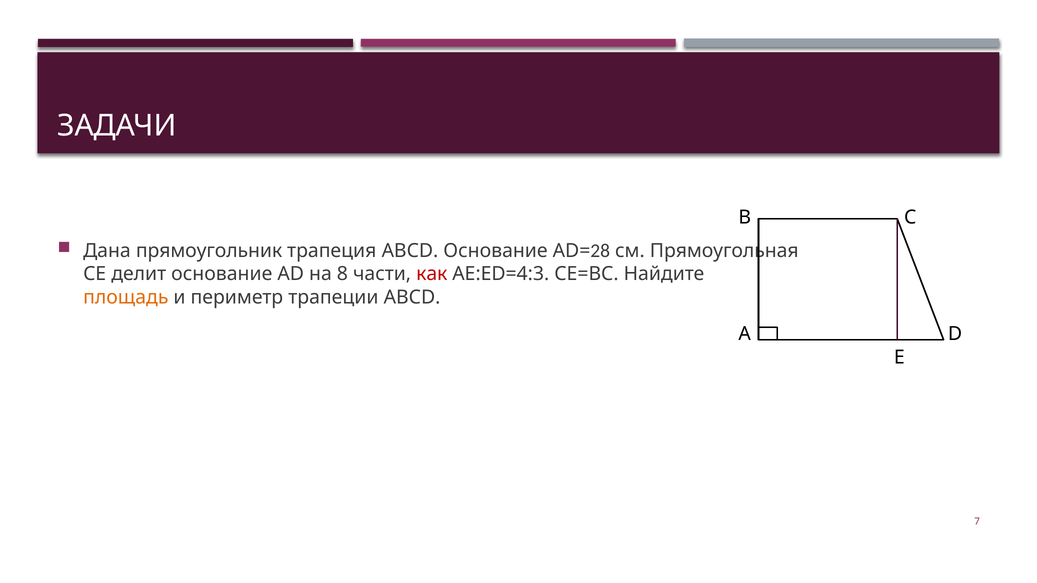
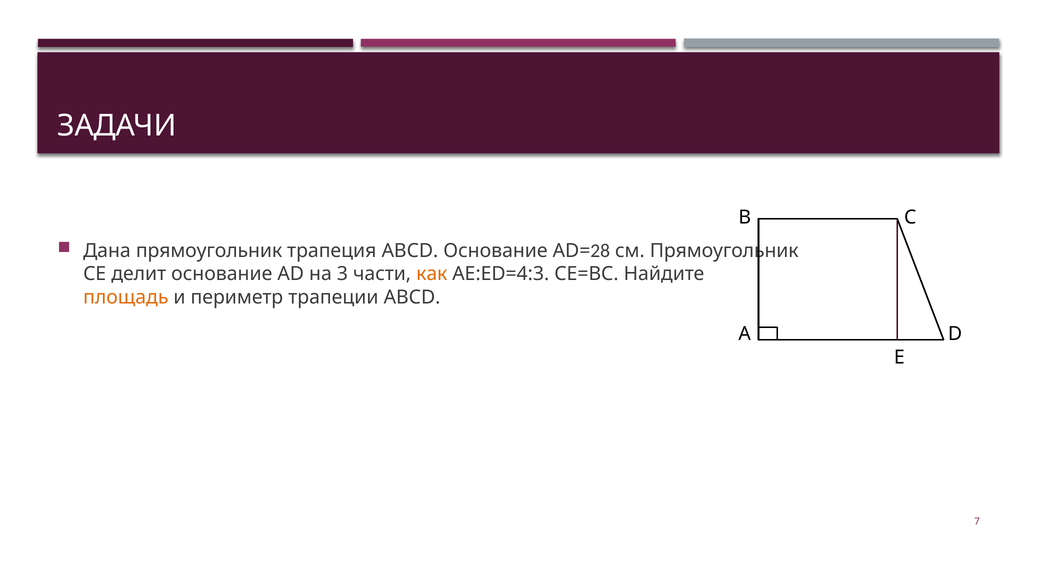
см Прямоугольная: Прямоугольная -> Прямоугольник (724, 251)
8: 8 -> 3 (342, 274)
как colour: red -> orange (432, 274)
